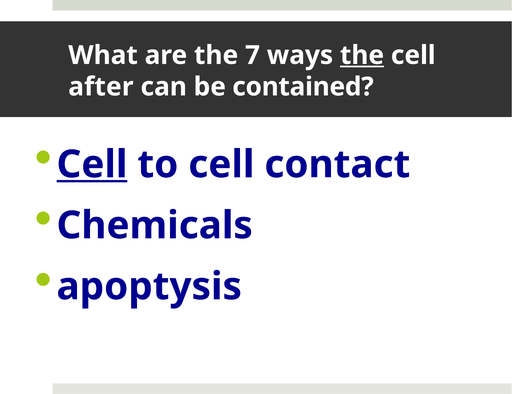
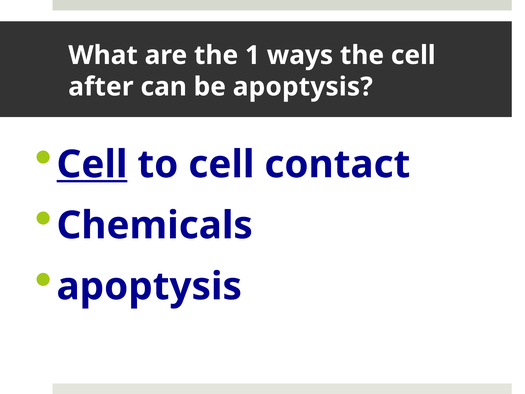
7: 7 -> 1 (252, 55)
the underline: present -> none (362, 55)
be contained: contained -> apoptysis (303, 87)
